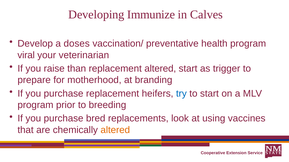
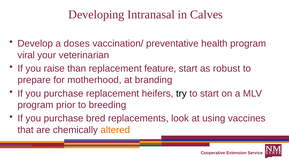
Immunize: Immunize -> Intranasal (151, 15)
replacement altered: altered -> feature (160, 69)
trigger: trigger -> robust (227, 69)
try colour: blue -> black (181, 94)
